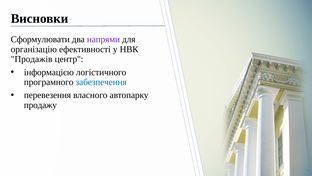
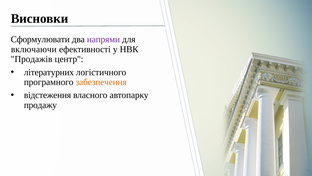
організацію: організацію -> включаючи (34, 49)
інформацією: інформацією -> літературних (49, 72)
забезпечення colour: blue -> orange (101, 82)
перевезення: перевезення -> відстеження (47, 95)
